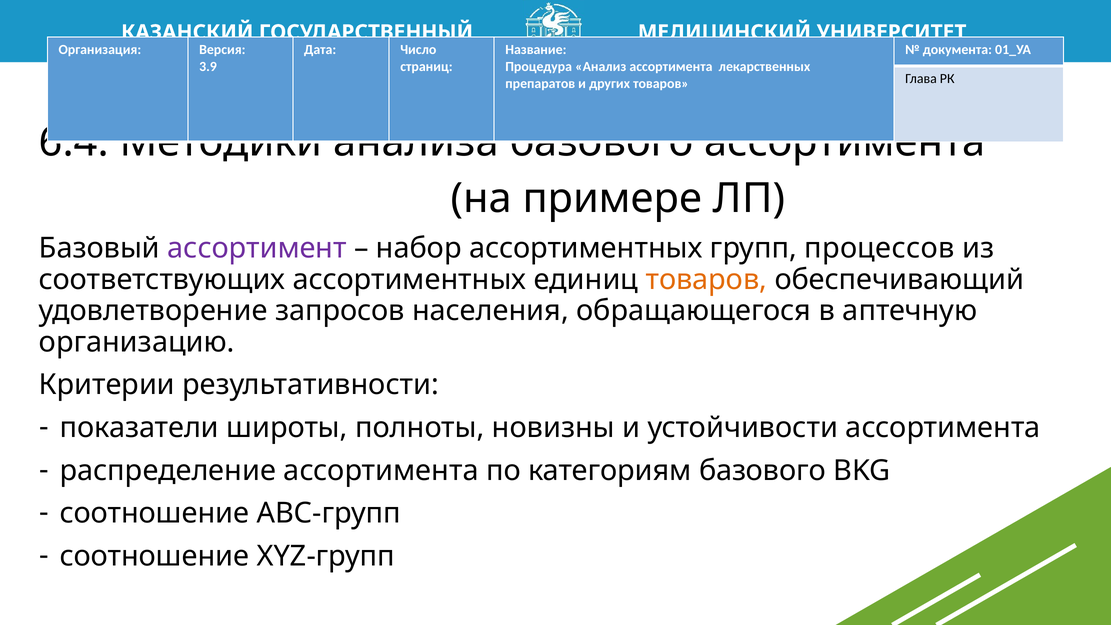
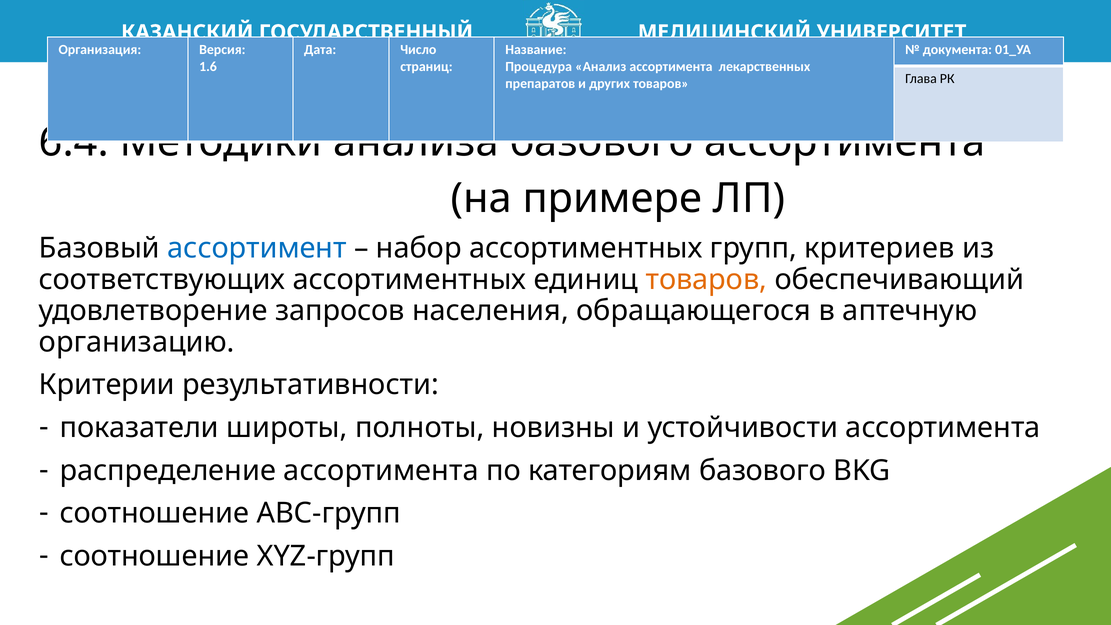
3.9: 3.9 -> 1.6 (208, 67)
ассортимент colour: purple -> blue (257, 248)
процессов: процессов -> критериев (879, 248)
